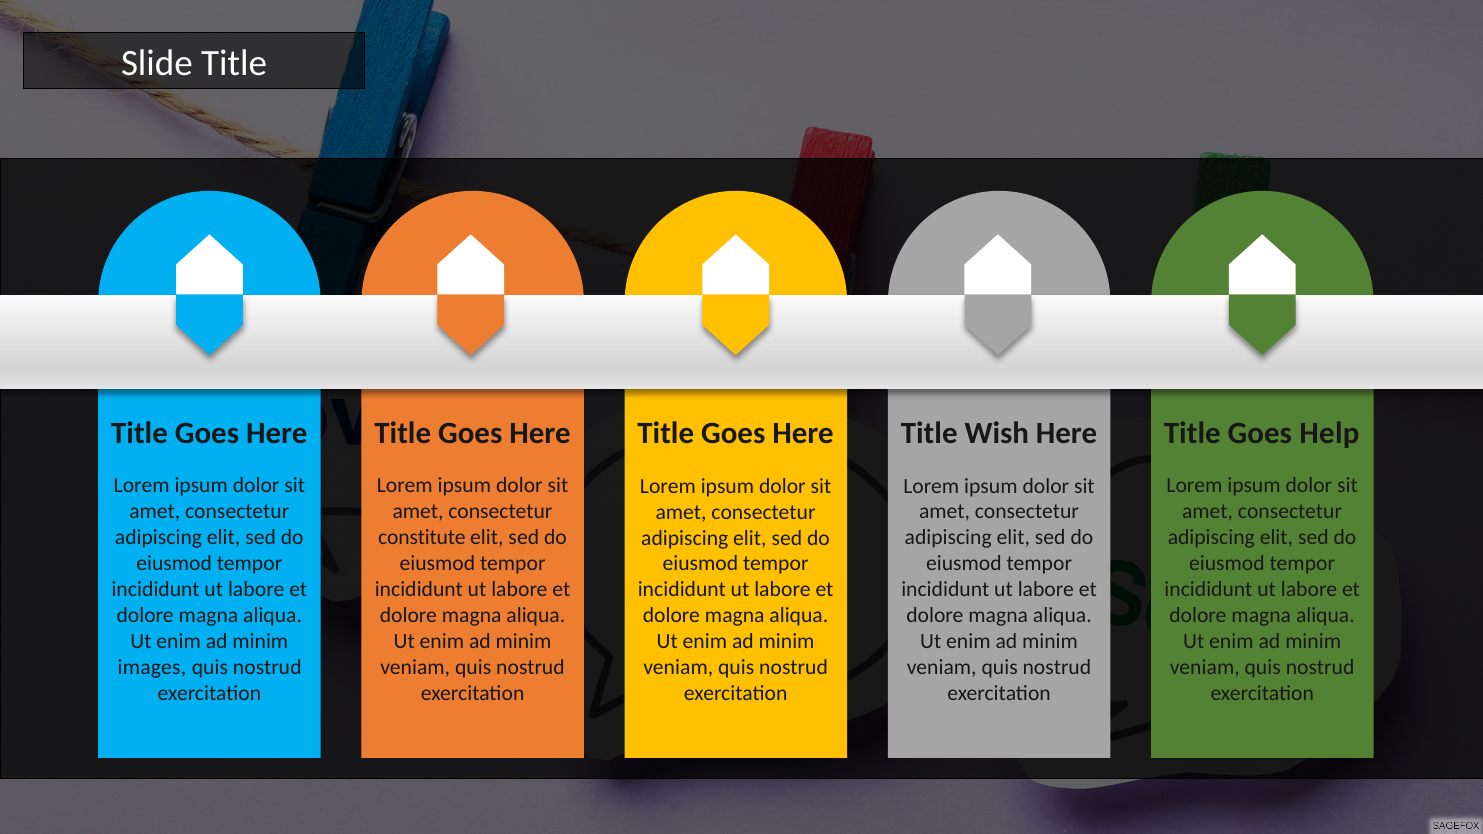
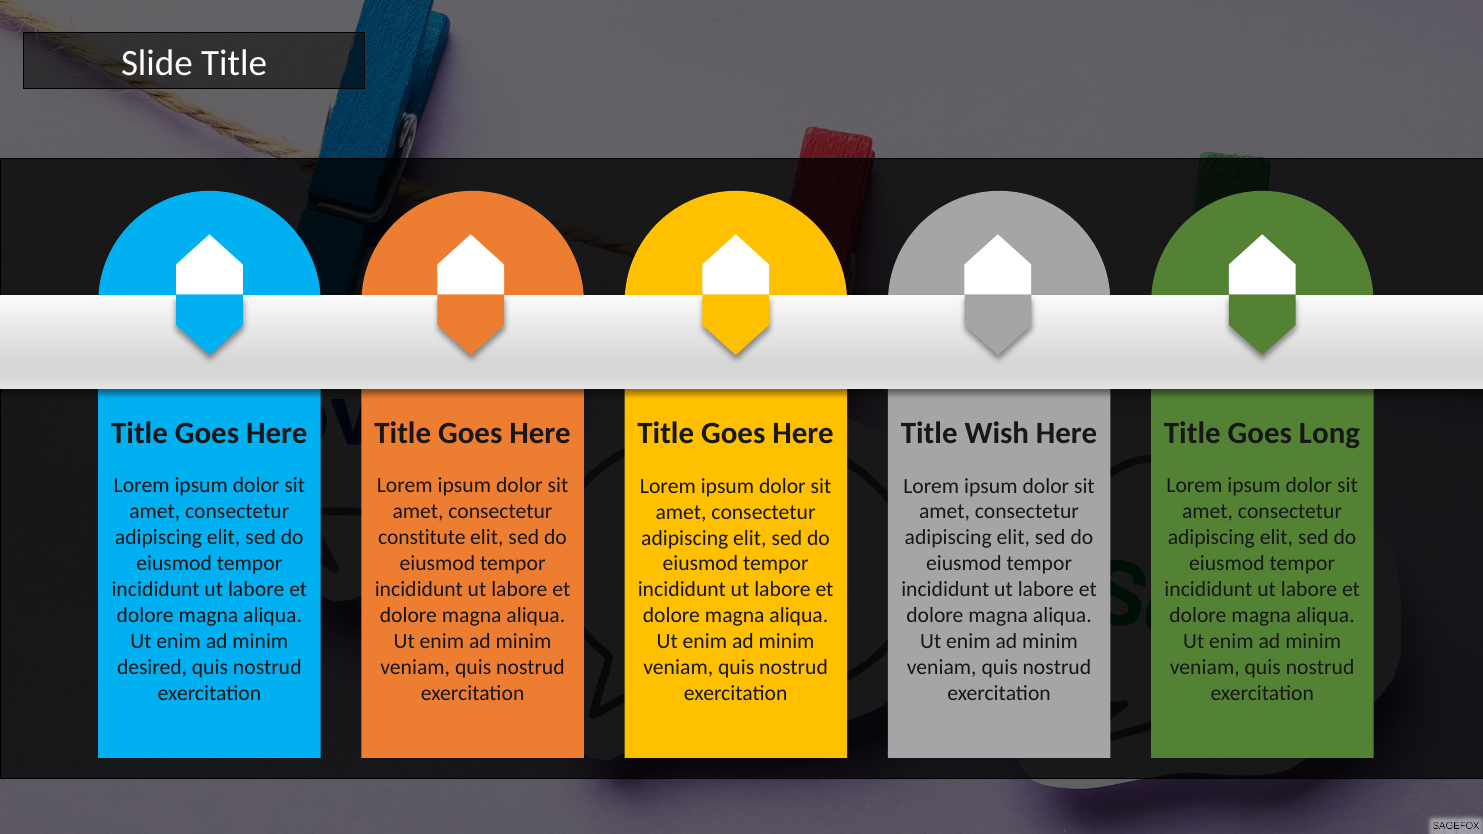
Help: Help -> Long (1330, 433)
images: images -> desired (152, 668)
